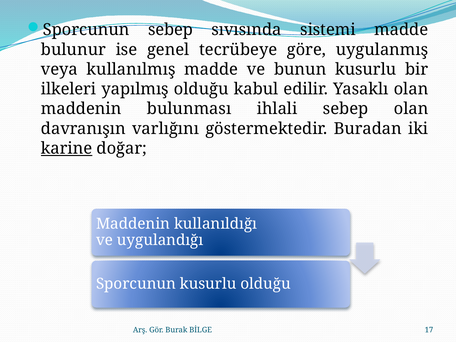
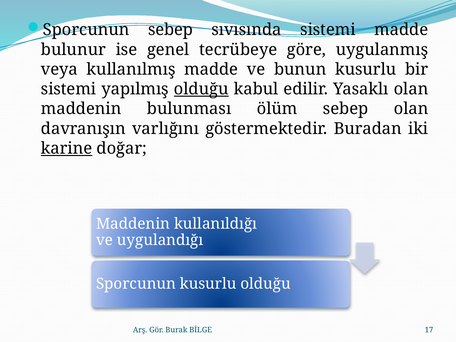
ilkeleri: ilkeleri -> sistemi (69, 89)
olduğu underline: none -> present (201, 89)
ihlali: ihlali -> ölüm (277, 109)
